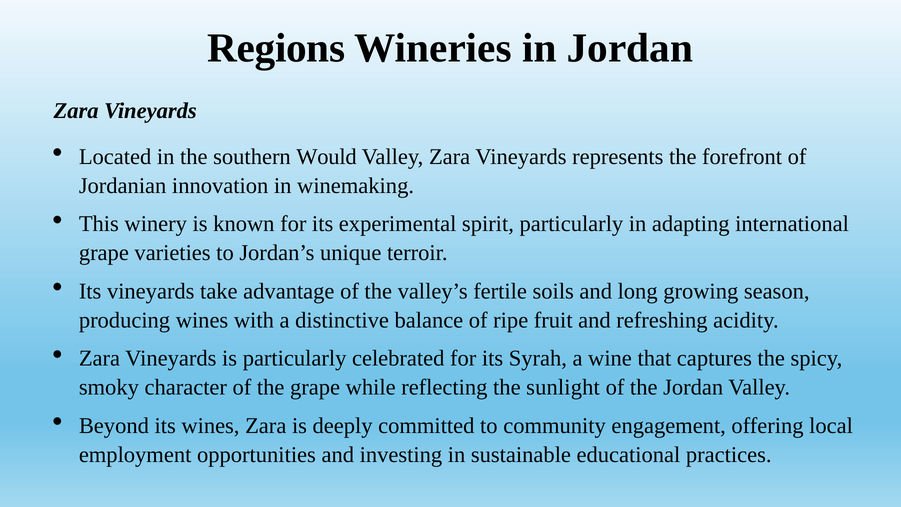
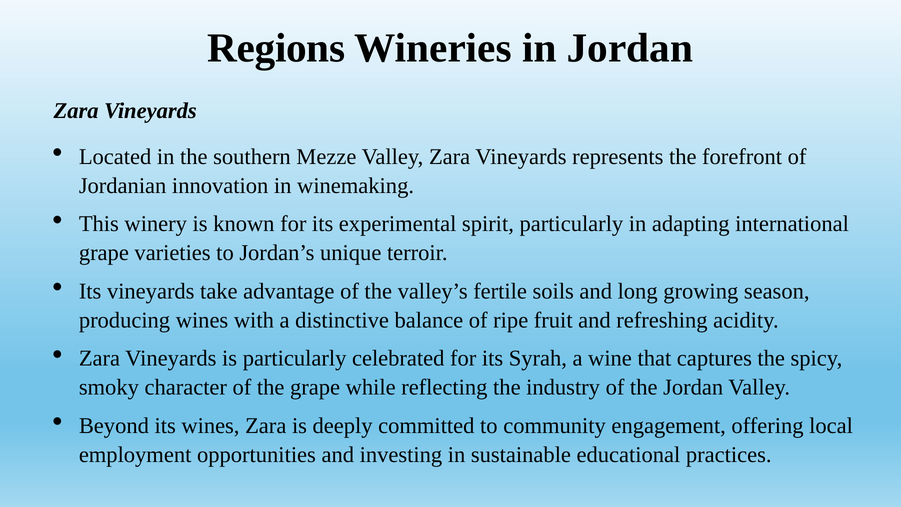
Would: Would -> Mezze (326, 157)
sunlight: sunlight -> industry (563, 387)
